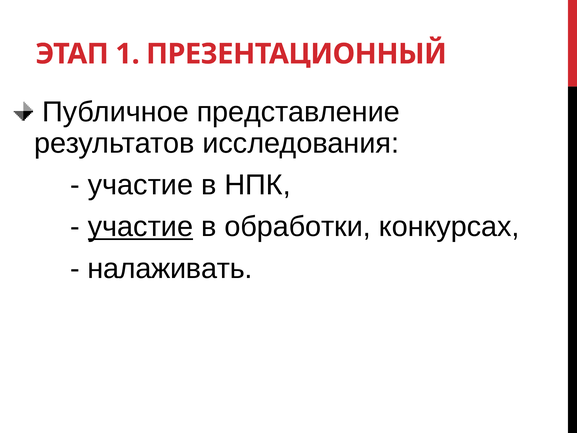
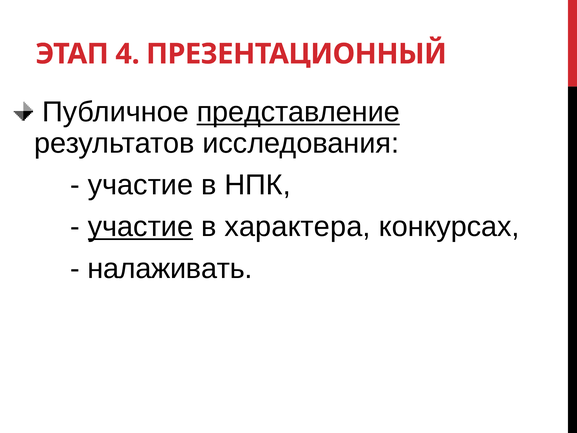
1: 1 -> 4 (128, 54)
представление underline: none -> present (298, 112)
обработки: обработки -> характера (298, 227)
